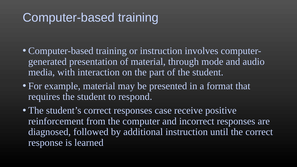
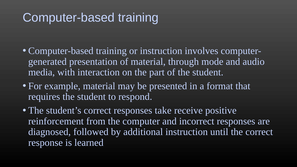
case: case -> take (163, 111)
